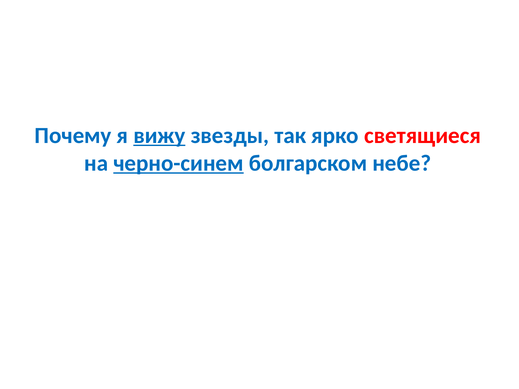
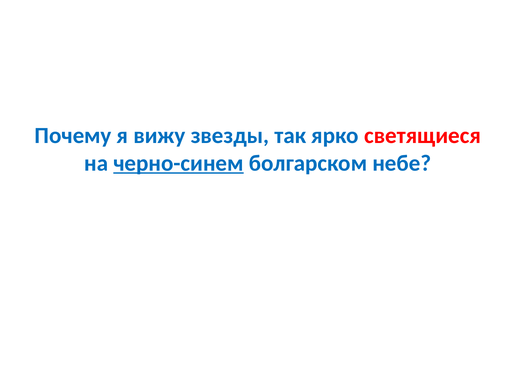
вижу underline: present -> none (159, 136)
